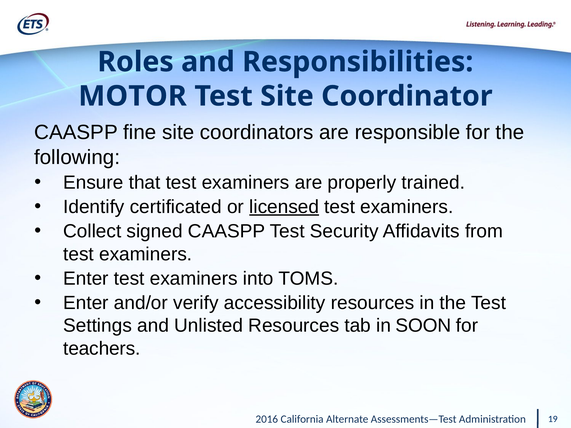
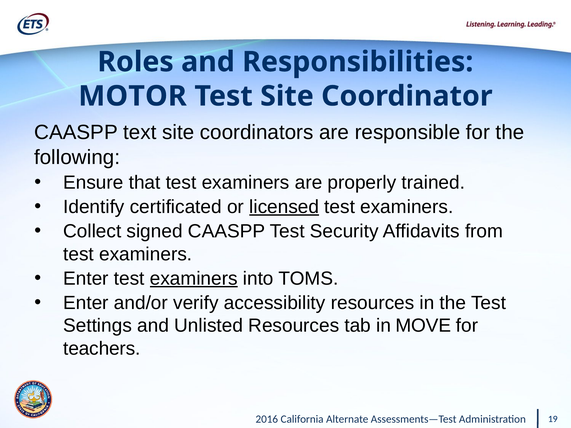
fine: fine -> text (140, 133)
examiners underline: none -> present (194, 279)
SOON: SOON -> MOVE (423, 326)
